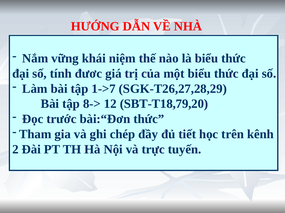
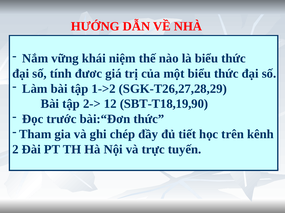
1->7: 1->7 -> 1->2 (104, 89)
8->: 8-> -> 2-> (92, 104)
SBT-T18,79,20: SBT-T18,79,20 -> SBT-T18,19,90 (164, 104)
